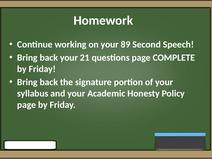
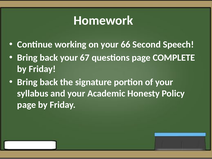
89: 89 -> 66 (126, 44)
21: 21 -> 67 (85, 58)
